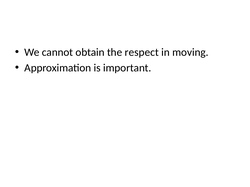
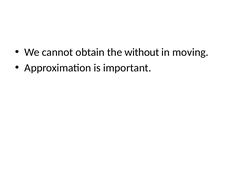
respect: respect -> without (142, 52)
